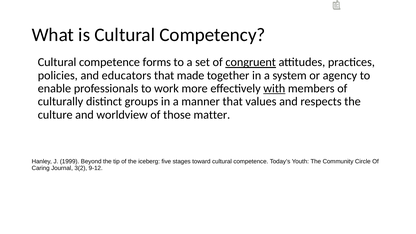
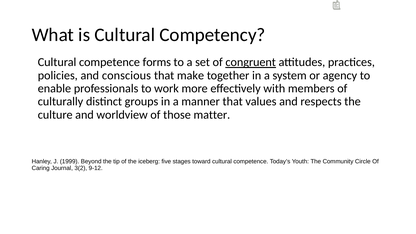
educators: educators -> conscious (126, 75)
made: made -> make (191, 75)
with underline: present -> none (274, 88)
